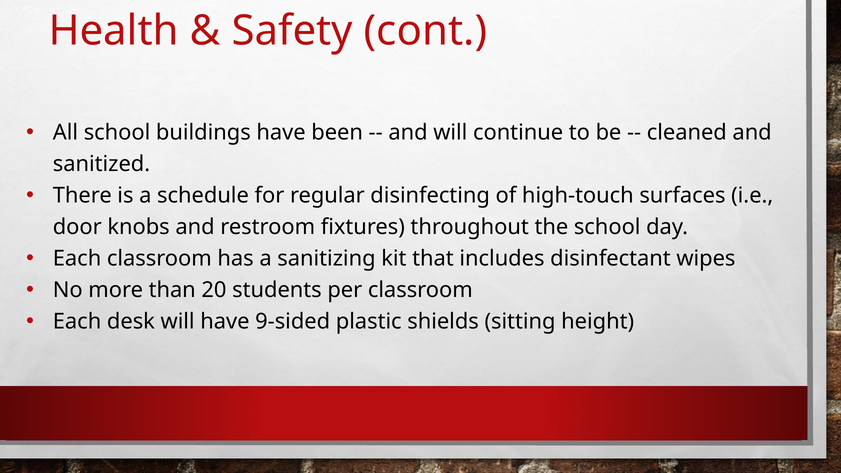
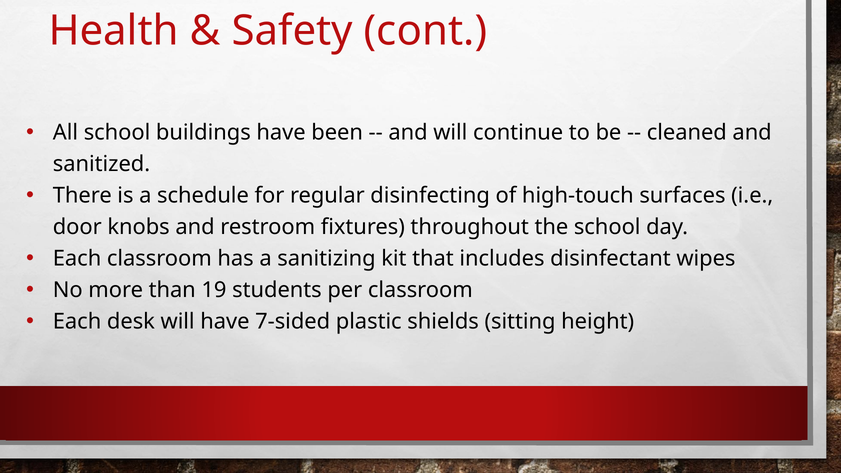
20: 20 -> 19 (214, 290)
9-sided: 9-sided -> 7-sided (293, 322)
